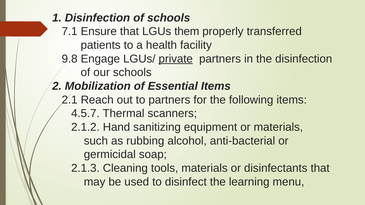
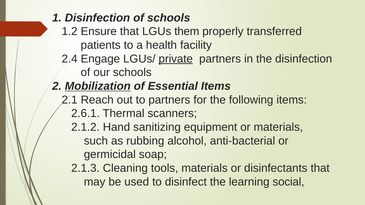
7.1: 7.1 -> 1.2 (70, 31)
9.8: 9.8 -> 2.4 (70, 59)
Mobilization underline: none -> present (98, 86)
4.5.7: 4.5.7 -> 2.6.1 (85, 114)
menu: menu -> social (289, 182)
